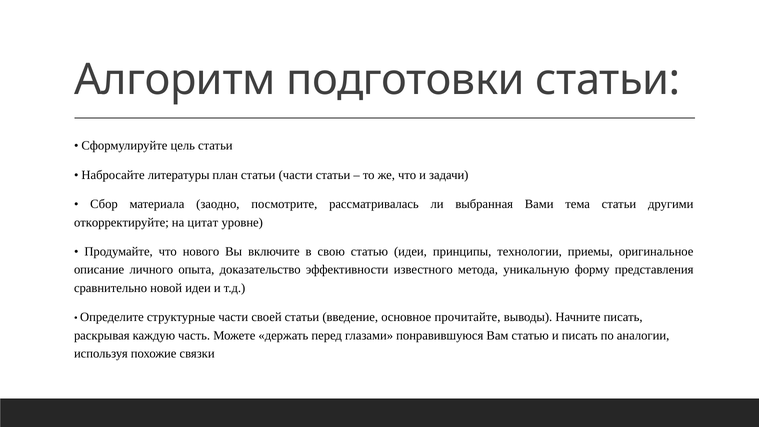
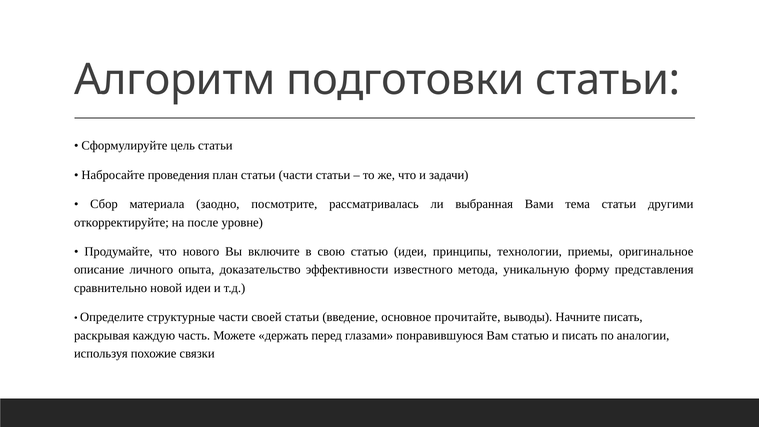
литературы: литературы -> проведения (179, 175)
цитат: цитат -> после (203, 222)
